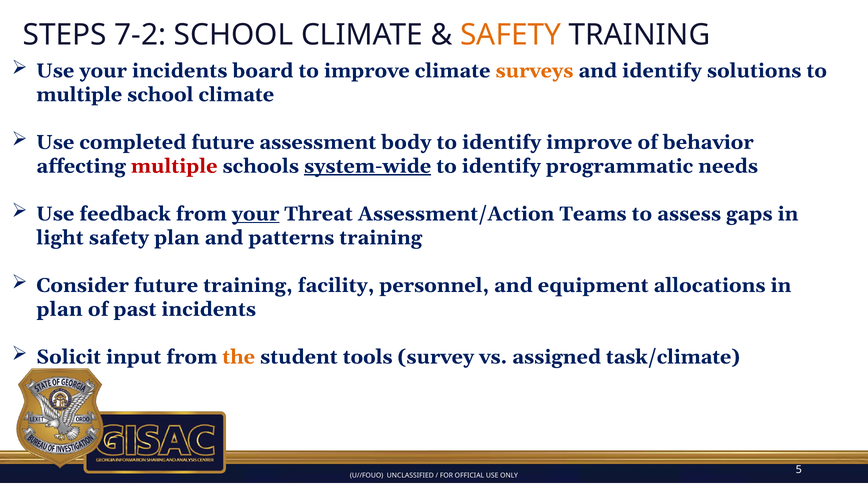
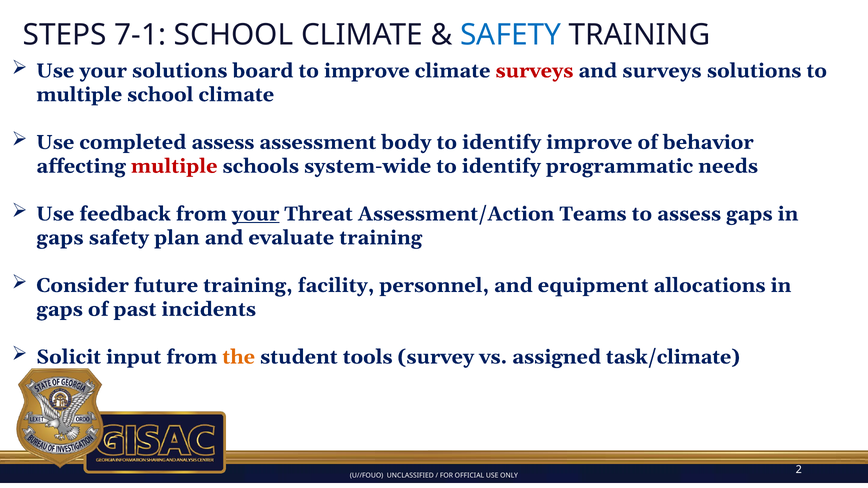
7-2: 7-2 -> 7-1 (140, 35)
SAFETY colour: orange -> blue (511, 35)
your incidents: incidents -> solutions (180, 71)
surveys colour: orange -> red (534, 71)
and identify: identify -> surveys (662, 71)
completed future: future -> assess (223, 142)
system-wide underline: present -> none (368, 166)
light: light -> gaps (60, 238)
patterns: patterns -> evaluate (291, 238)
plan: plan -> gaps (60, 309)
5: 5 -> 2 (799, 470)
